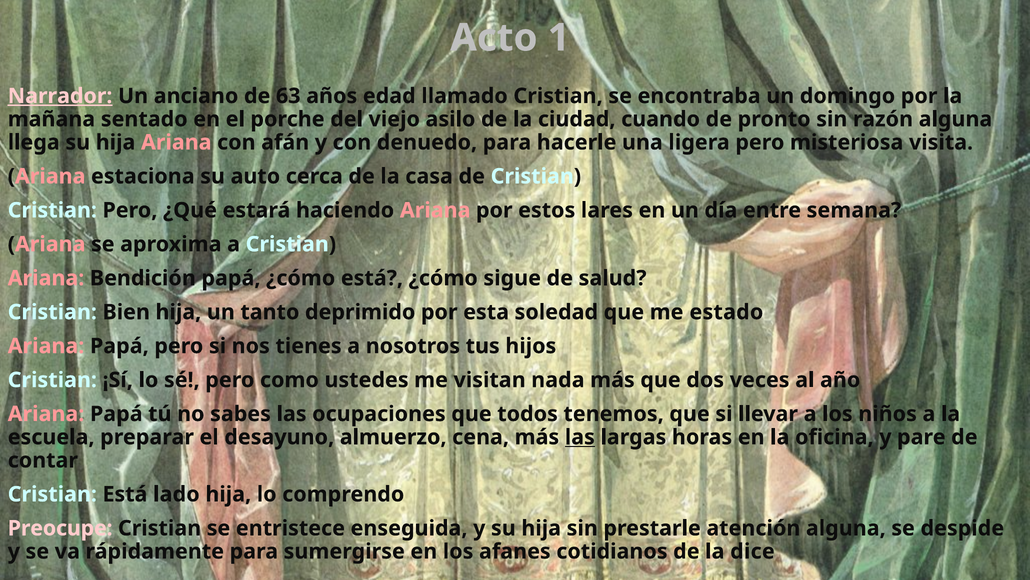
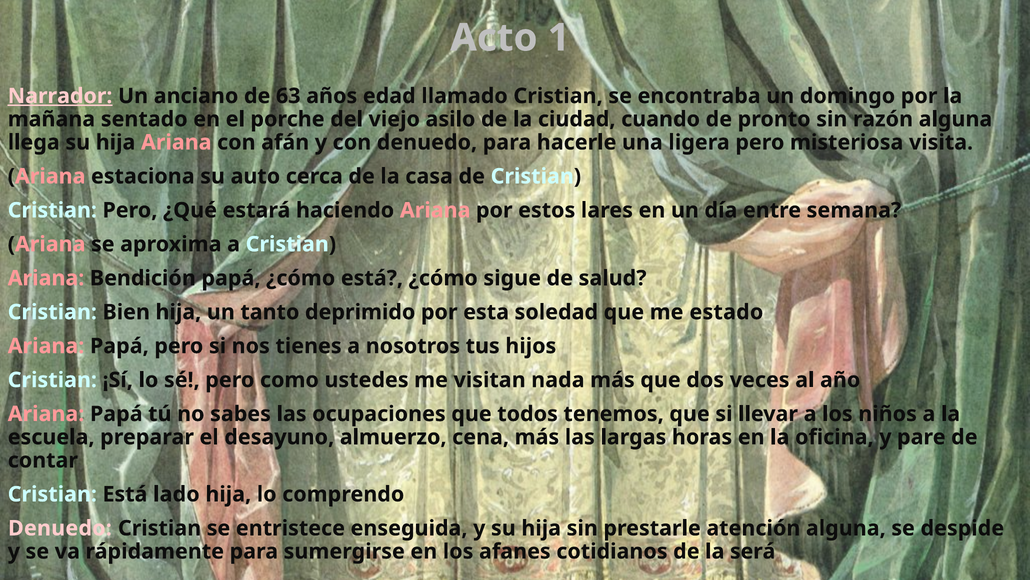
las underline: present -> none (580, 437)
Preocupe: Preocupe -> Denuedo (60, 528)
dice: dice -> será (753, 551)
